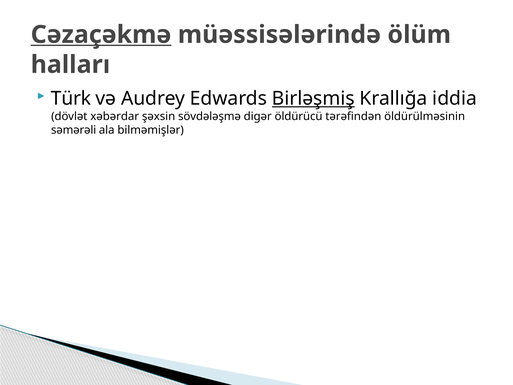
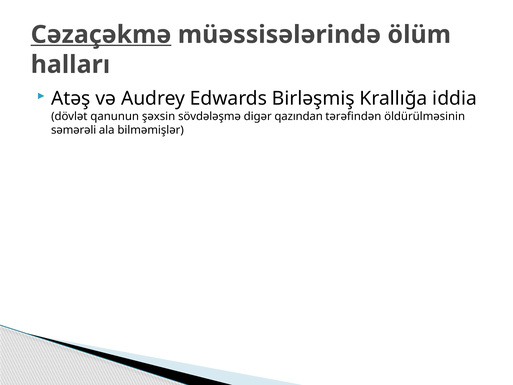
Türk: Türk -> Atəş (71, 99)
Birləşmiş underline: present -> none (313, 99)
xəbərdar: xəbərdar -> qanunun (115, 116)
öldürücü: öldürücü -> qazından (299, 116)
